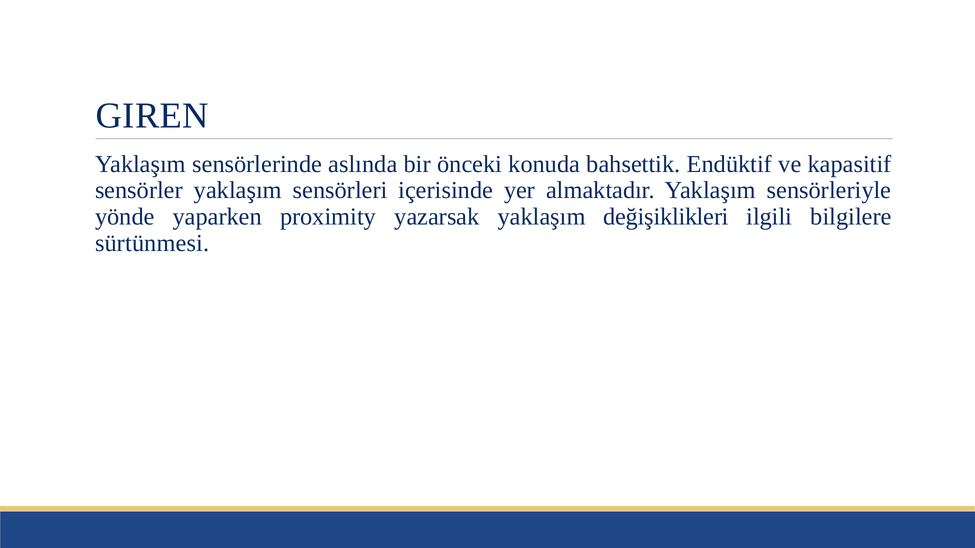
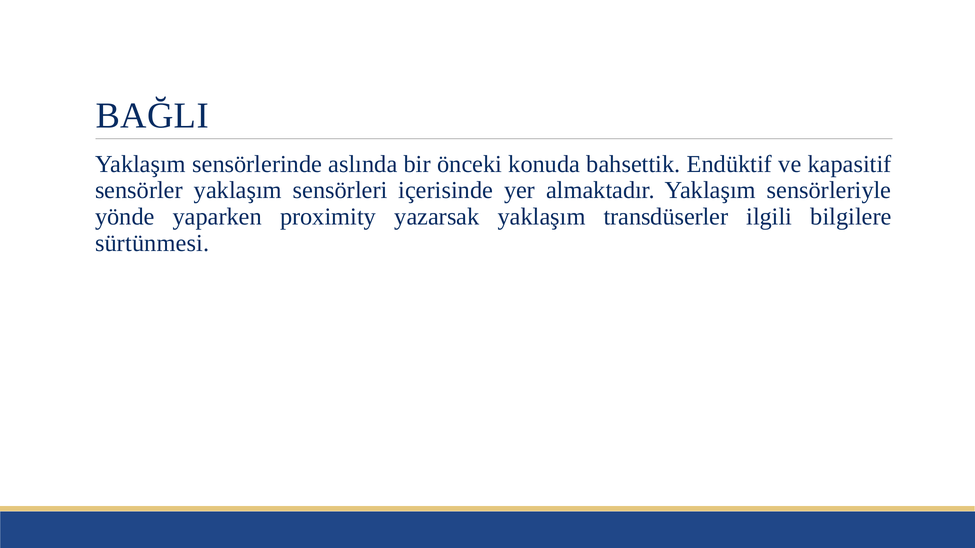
GIREN: GIREN -> BAĞLI (152, 116)
değişiklikleri: değişiklikleri -> transdüserler (666, 217)
